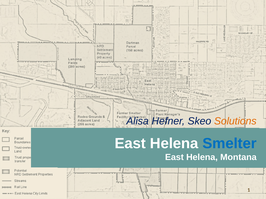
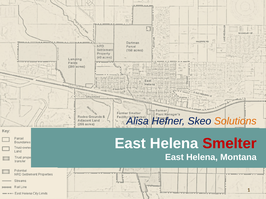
Smelter colour: blue -> red (230, 144)
